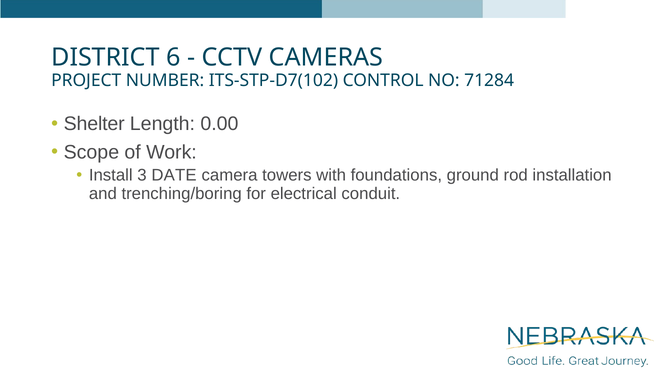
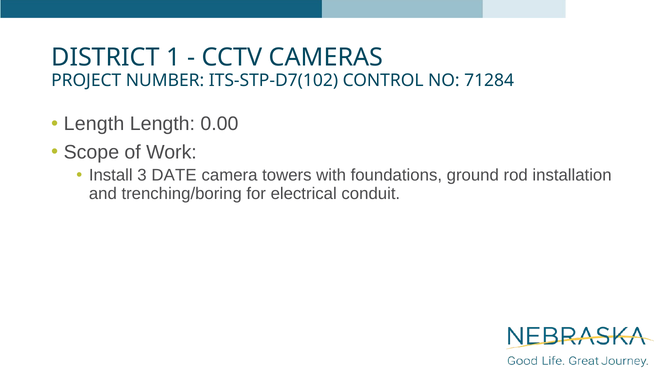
6: 6 -> 1 (174, 57)
Shelter: Shelter -> Length (94, 124)
